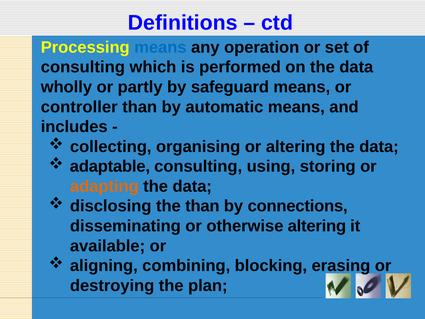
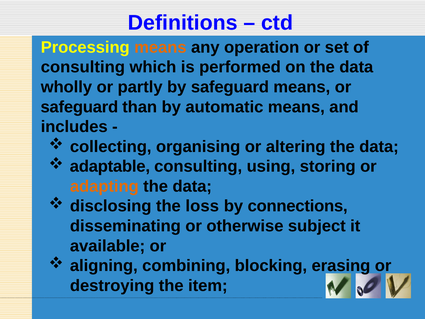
means colour: blue -> orange (160, 47)
controller: controller -> safeguard (79, 107)
the than: than -> loss (202, 206)
otherwise altering: altering -> subject (317, 226)
plan: plan -> item (208, 285)
